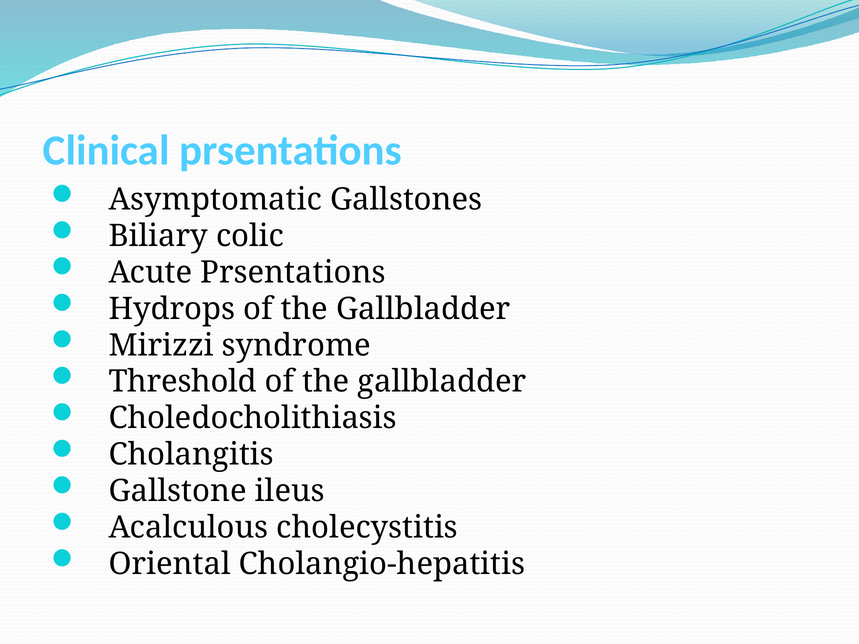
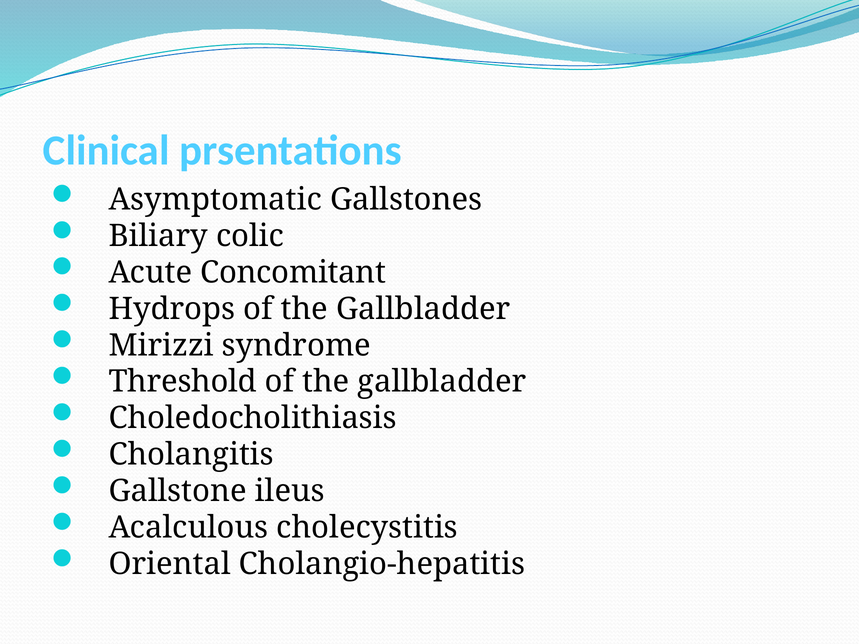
Acute Prsentations: Prsentations -> Concomitant (293, 273)
